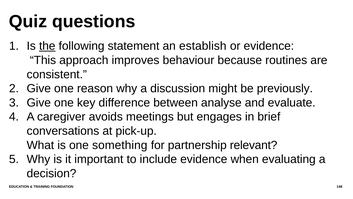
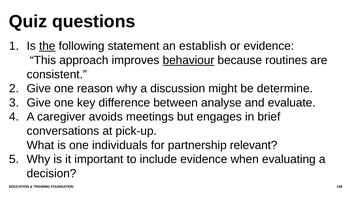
behaviour underline: none -> present (188, 60)
previously: previously -> determine (285, 88)
something: something -> individuals (120, 145)
